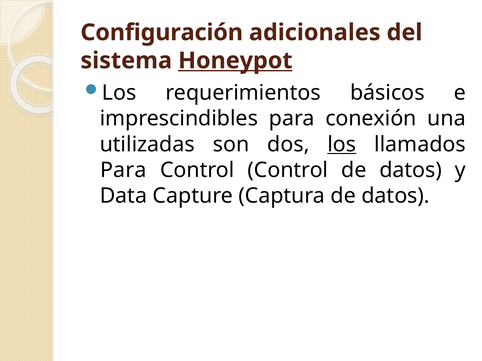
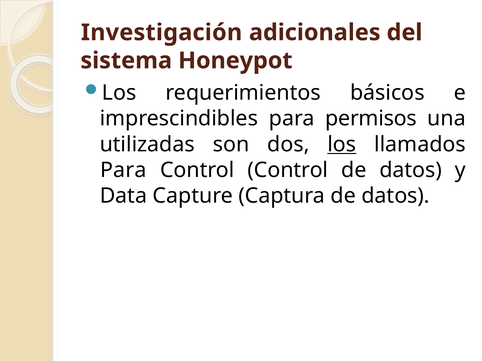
Configuración: Configuración -> Investigación (162, 33)
Honeypot underline: present -> none (235, 61)
conexión: conexión -> permisos (371, 119)
